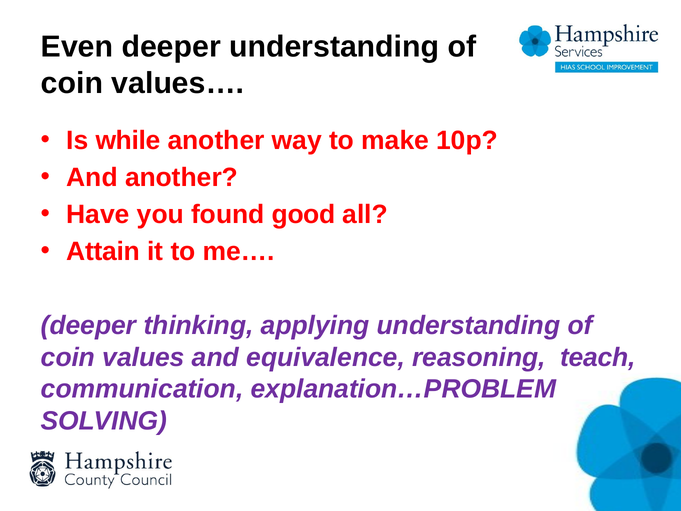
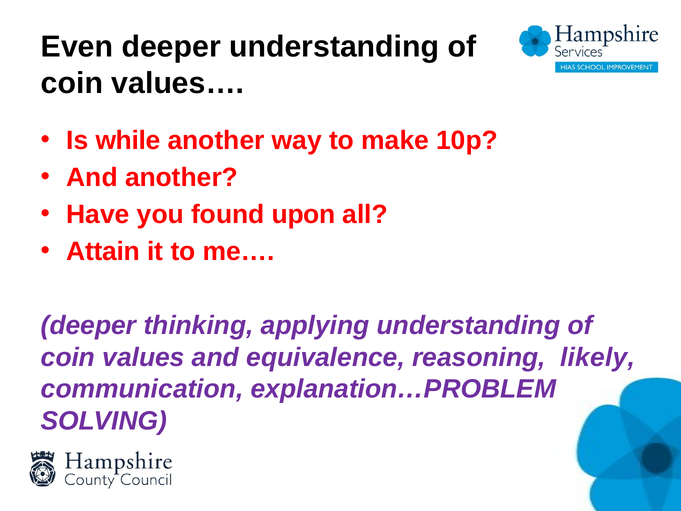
good: good -> upon (304, 214)
teach: teach -> likely (598, 357)
